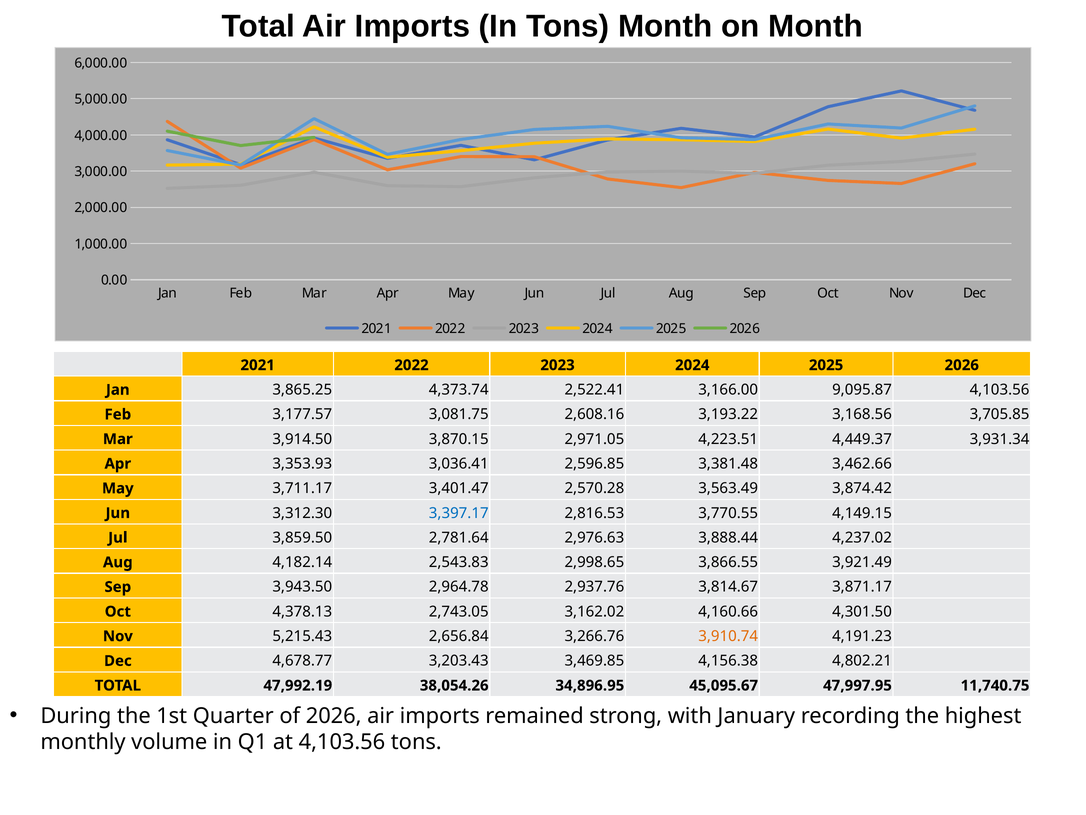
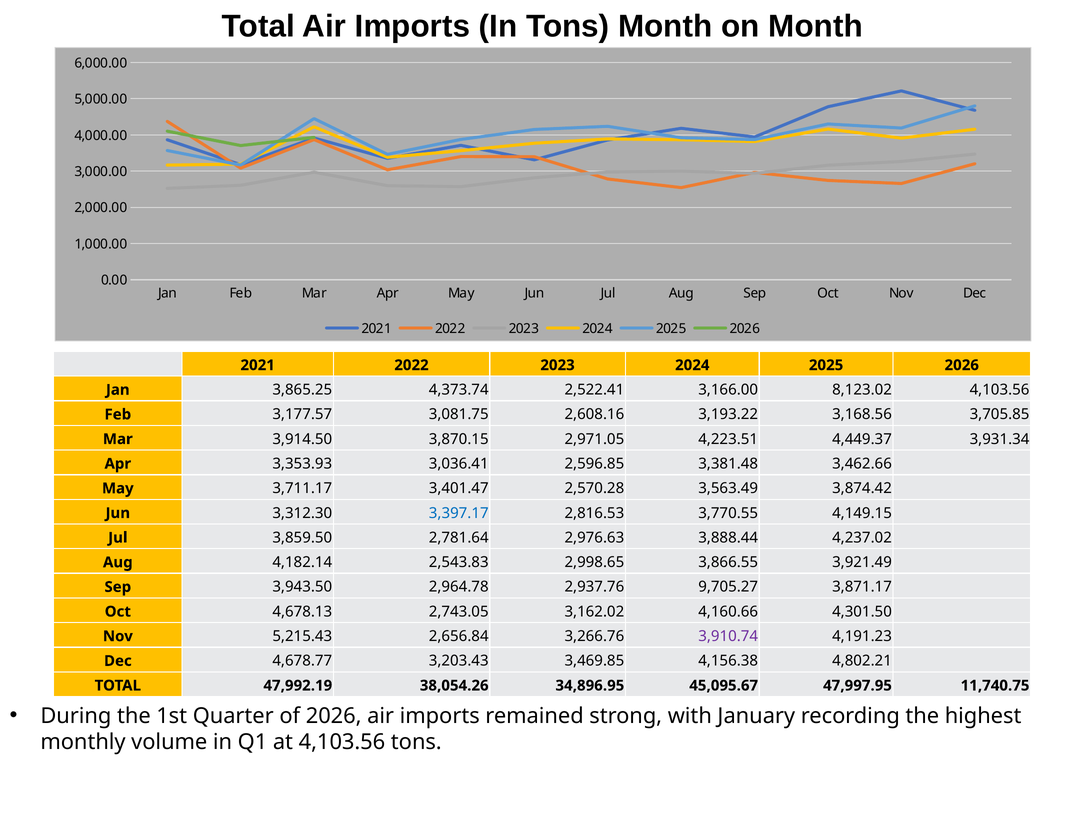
9,095.87: 9,095.87 -> 8,123.02 (862, 390)
3,814.67: 3,814.67 -> 9,705.27 (728, 587)
4,378.13: 4,378.13 -> 4,678.13 (302, 611)
3,910.74 colour: orange -> purple (728, 636)
